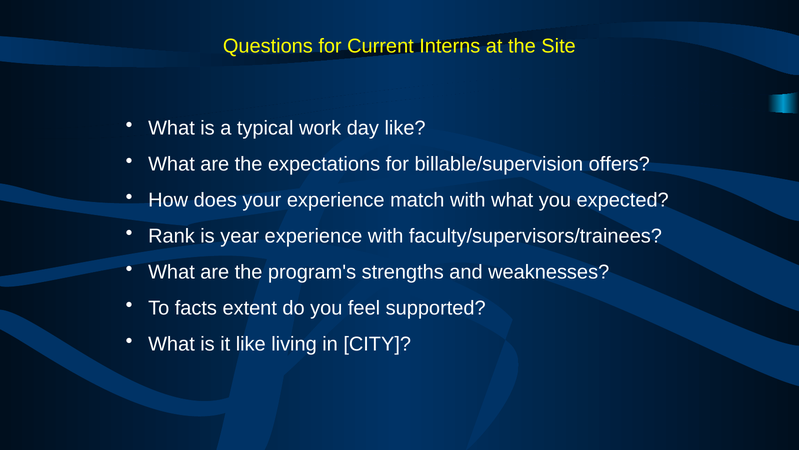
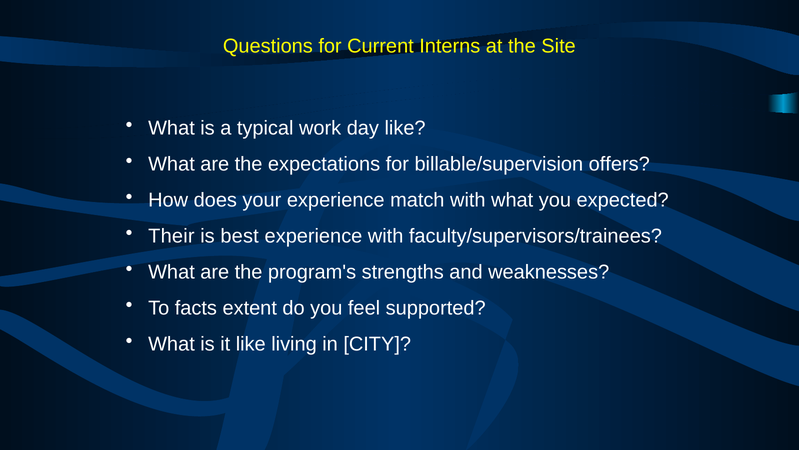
Rank: Rank -> Their (171, 236)
year: year -> best (240, 236)
